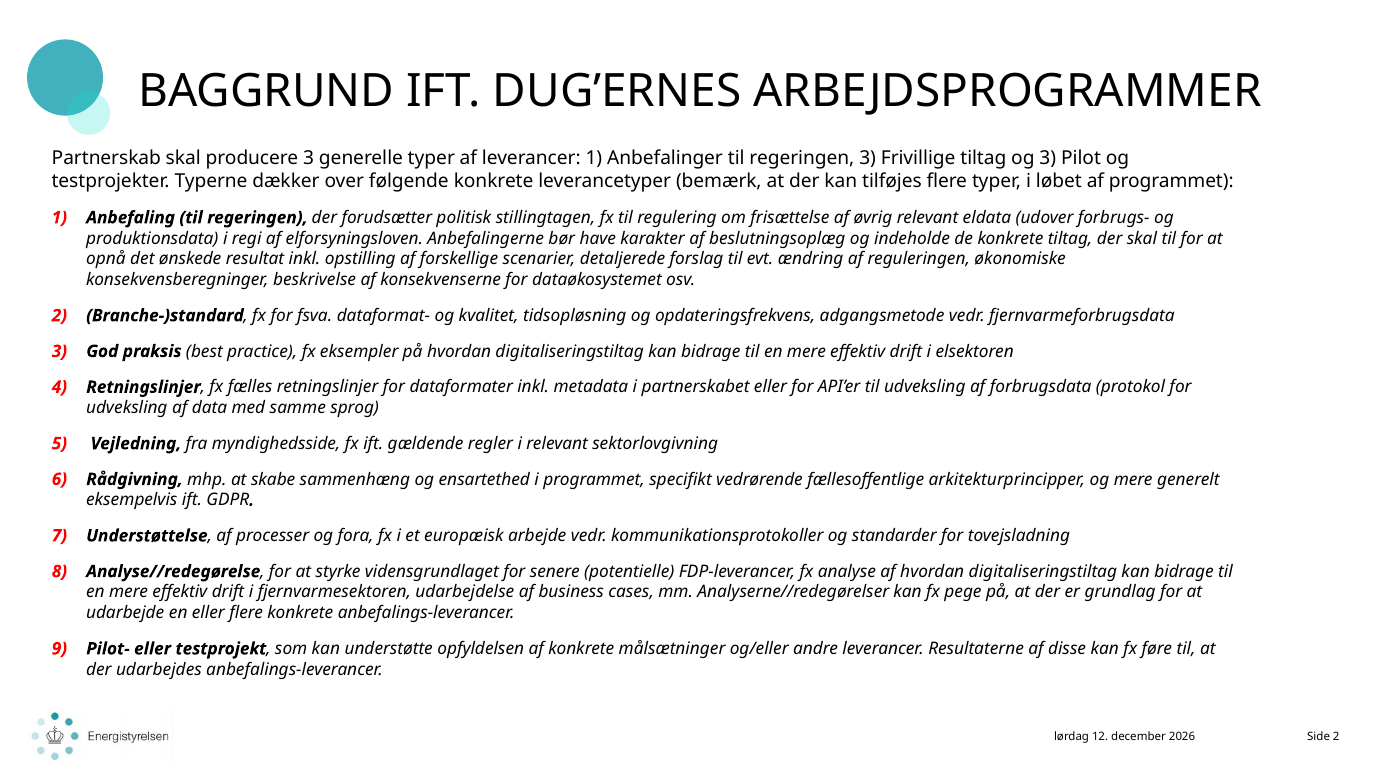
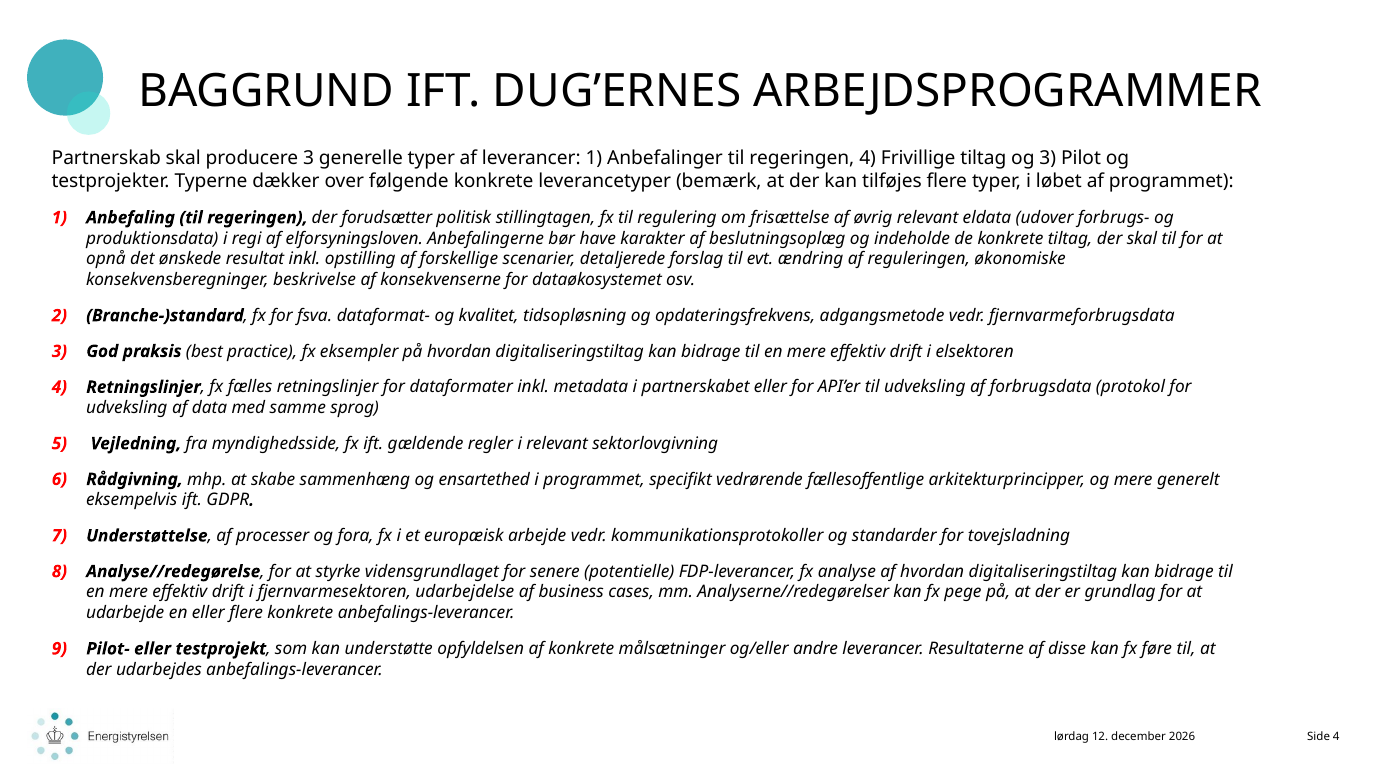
regeringen 3: 3 -> 4 (868, 158)
Side 2: 2 -> 4 (1336, 736)
